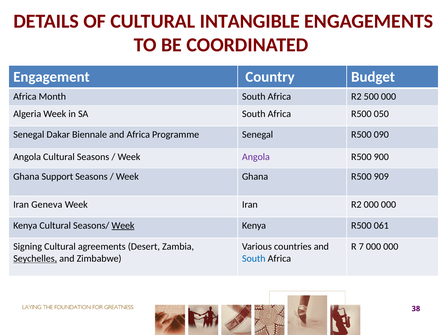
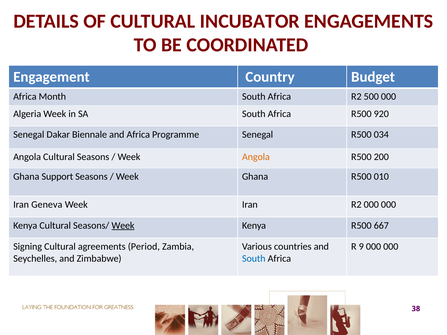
INTANGIBLE: INTANGIBLE -> INCUBATOR (250, 21)
050: 050 -> 920 (381, 114)
090: 090 -> 034 (381, 135)
Angola colour: purple -> orange (256, 157)
900: 900 -> 200 (381, 157)
909: 909 -> 010 (381, 177)
061: 061 -> 667 (381, 226)
Desert: Desert -> Period (144, 247)
7: 7 -> 9 (361, 247)
Seychelles underline: present -> none (35, 259)
